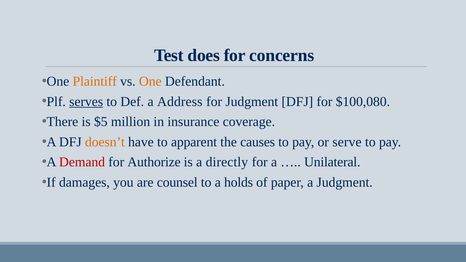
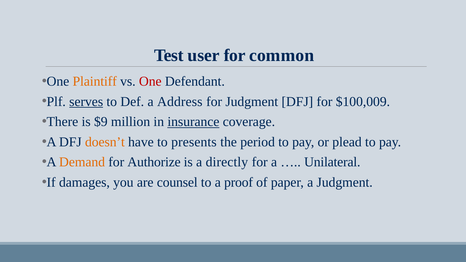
does: does -> user (204, 55)
concerns: concerns -> common (282, 55)
One colour: orange -> red (150, 81)
$100,080: $100,080 -> $100,009 (363, 102)
$5: $5 -> $9 (101, 122)
insurance underline: none -> present (193, 122)
apparent: apparent -> presents (194, 142)
causes: causes -> period (258, 142)
serve: serve -> plead (347, 142)
Demand colour: red -> orange (82, 162)
holds: holds -> proof (239, 182)
